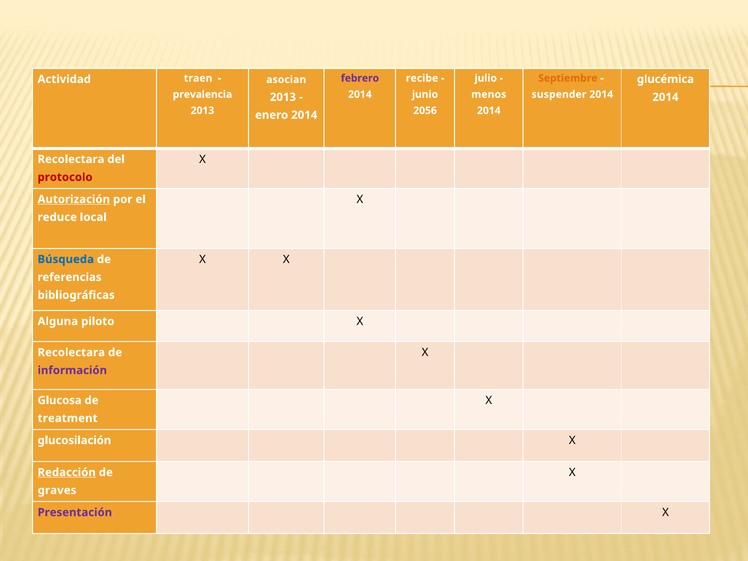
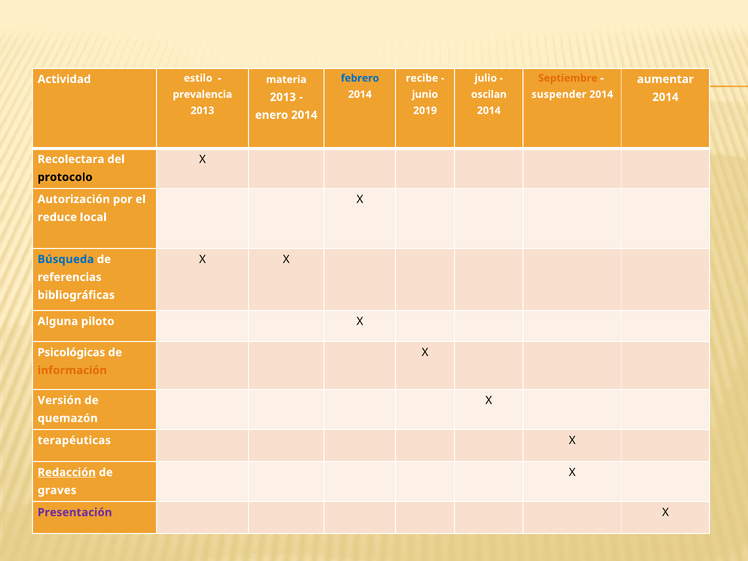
febrero colour: purple -> blue (360, 78)
traen: traen -> estilo (198, 78)
glucémica: glucémica -> aumentar (665, 79)
asocian: asocian -> materia (286, 80)
menos: menos -> oscilan (489, 94)
2056: 2056 -> 2019 (425, 111)
protocolo colour: red -> black (65, 177)
Autorización underline: present -> none (74, 199)
Recolectara: Recolectara -> Psicológicas (71, 352)
información colour: purple -> orange (72, 370)
Glucosa: Glucosa -> Versión (59, 400)
treatment: treatment -> quemazón (68, 418)
glucosilación: glucosilación -> terapéuticas (74, 440)
